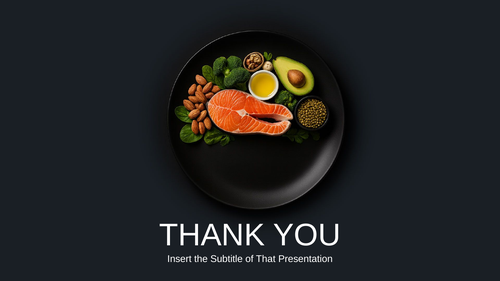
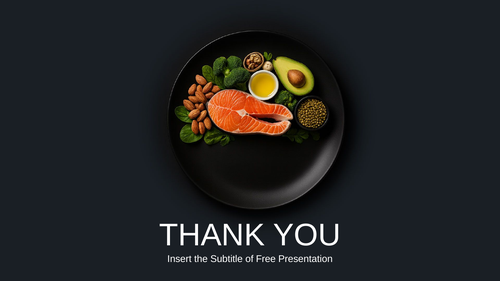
That: That -> Free (266, 259)
